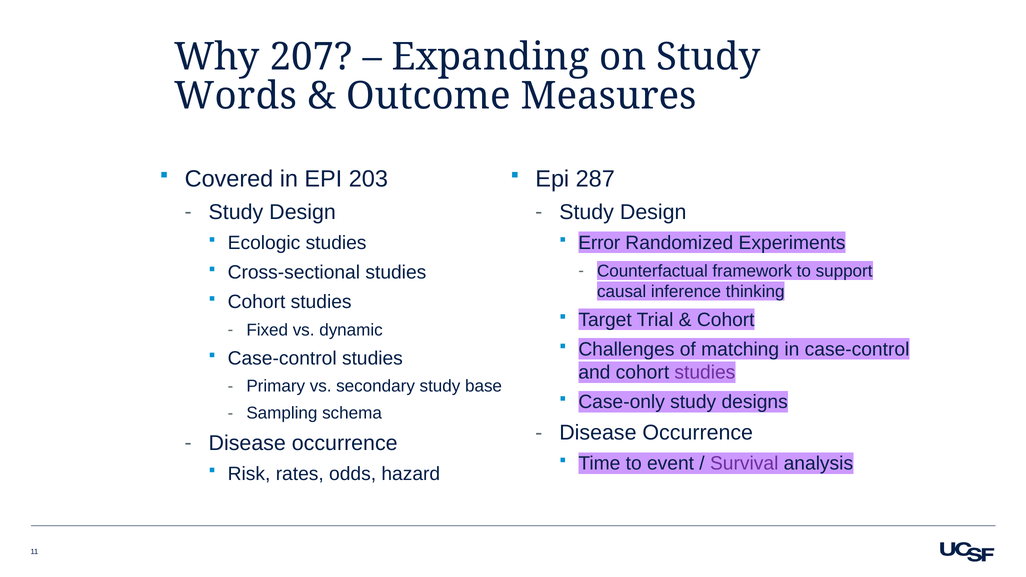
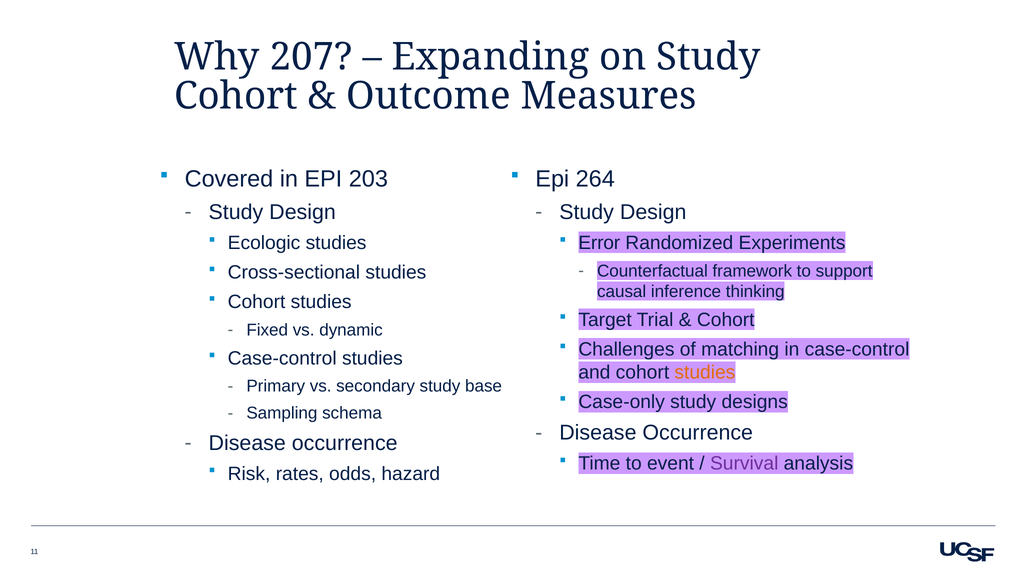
Words: Words -> Cohort (236, 96)
287: 287 -> 264 (595, 179)
studies colour: purple -> orange (705, 372)
